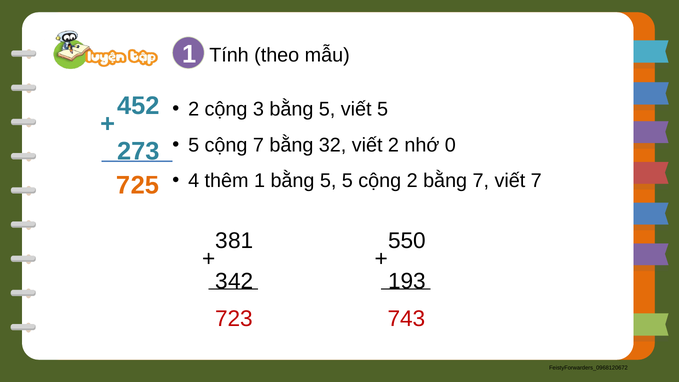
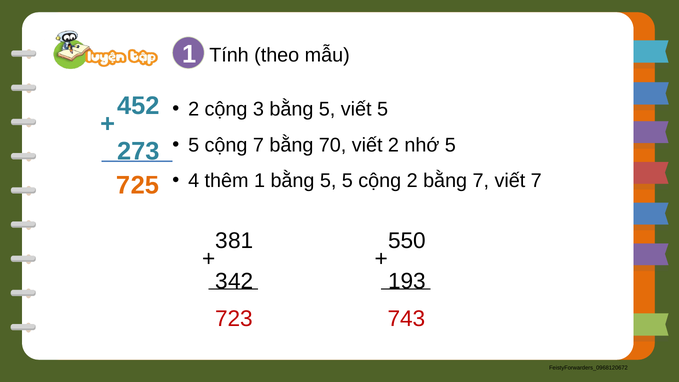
32: 32 -> 70 (333, 145)
nhớ 0: 0 -> 5 (450, 145)
